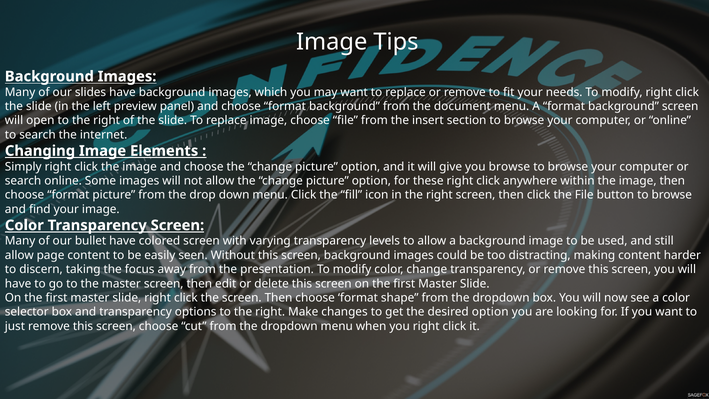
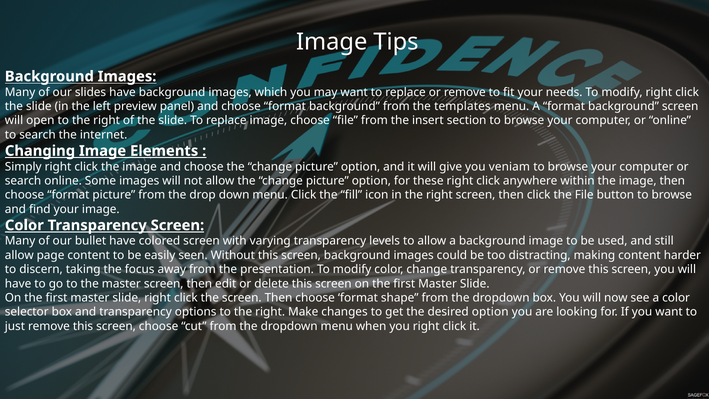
document: document -> templates (462, 106)
you browse: browse -> veniam (509, 167)
